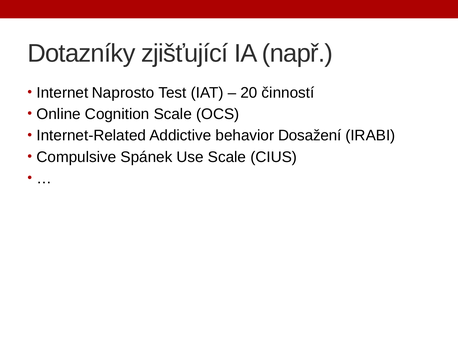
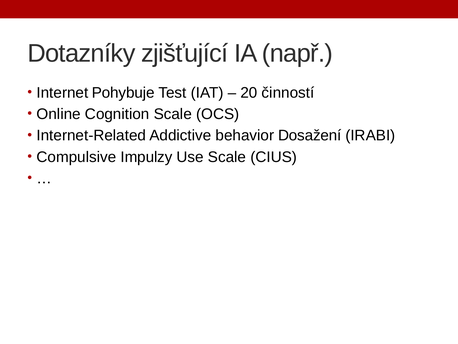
Naprosto: Naprosto -> Pohybuje (123, 93)
Spánek: Spánek -> Impulzy (147, 157)
